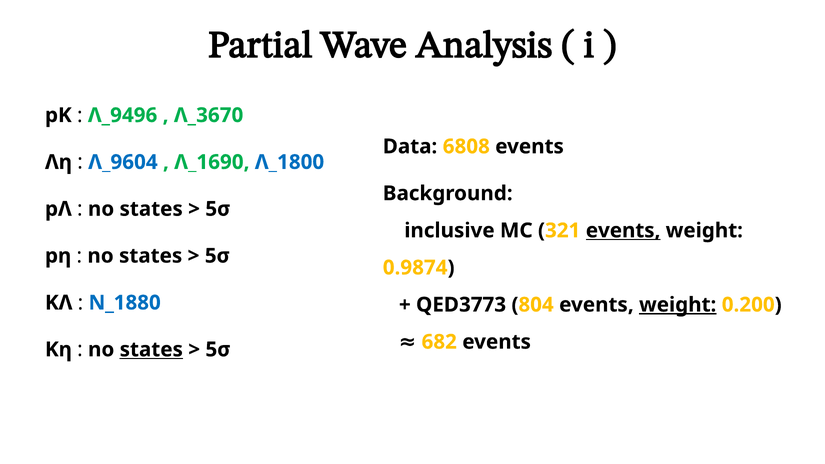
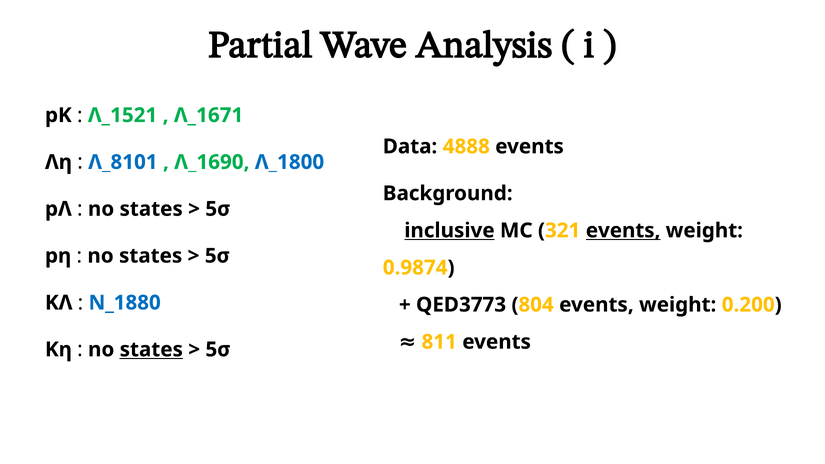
Λ_9496: Λ_9496 -> Λ_1521 (123, 115)
Λ_3670: Λ_3670 -> Λ_1671 (209, 115)
6808: 6808 -> 4888 (466, 147)
Λ_9604: Λ_9604 -> Λ_8101 (123, 162)
inclusive underline: none -> present (449, 231)
weight underline: present -> none (678, 305)
682: 682 -> 811 (439, 342)
